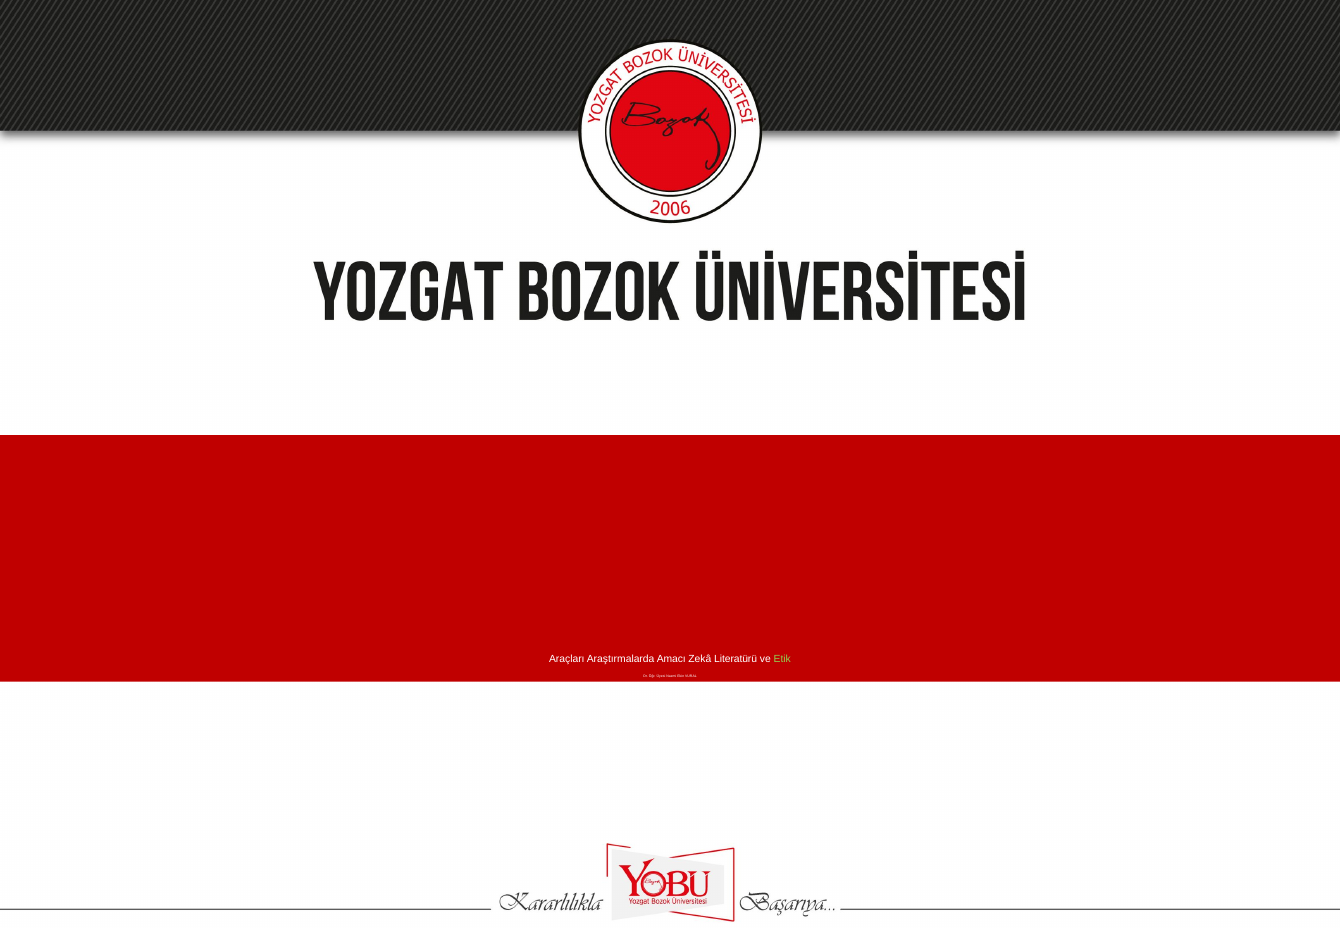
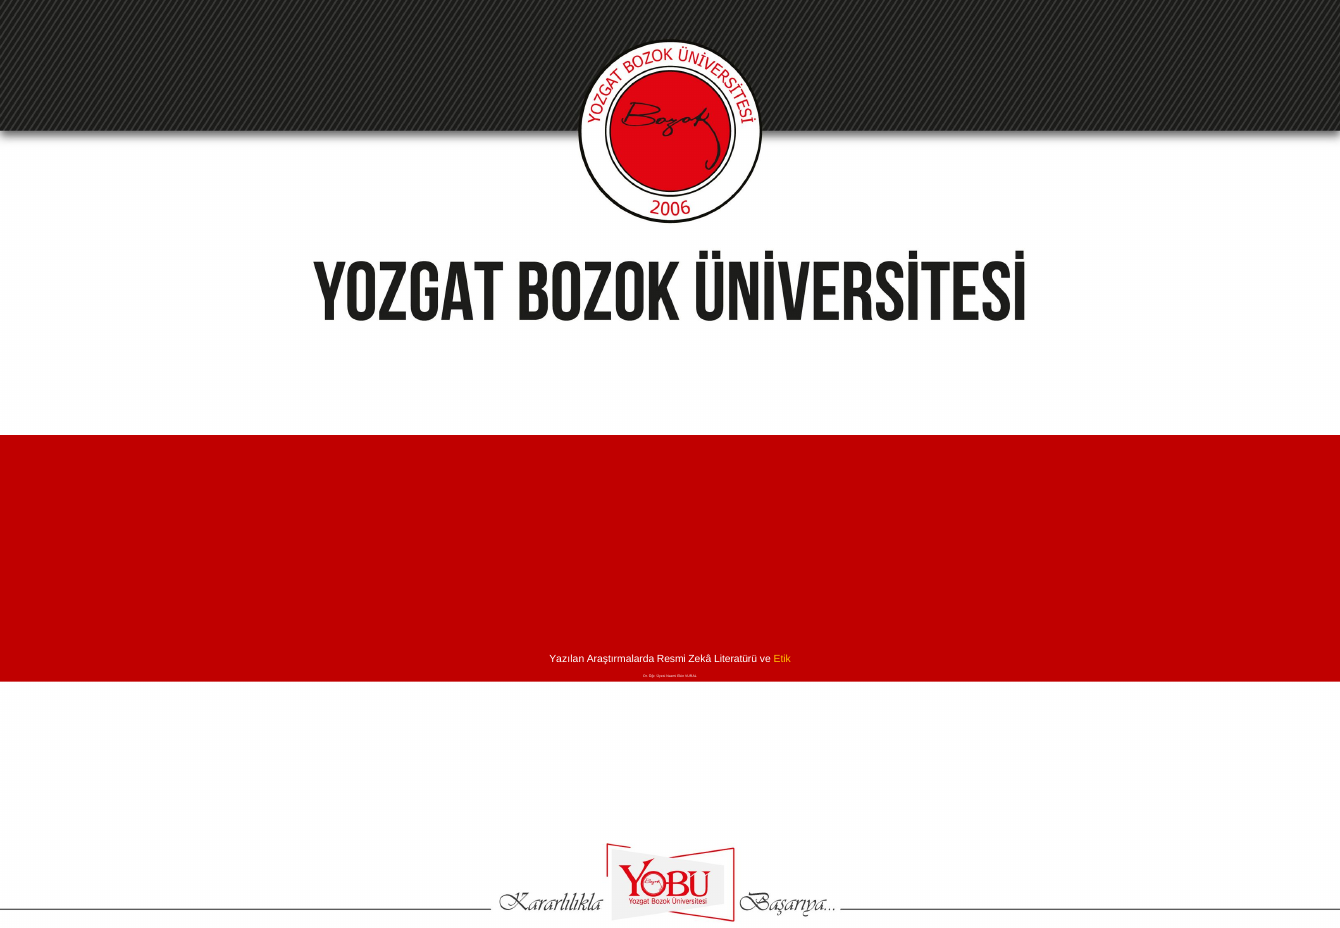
Araçları: Araçları -> Yazılan (567, 659)
Amacı: Amacı -> Resmi (671, 659)
Etik colour: light green -> yellow (782, 659)
